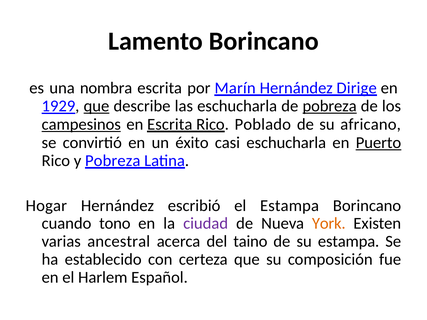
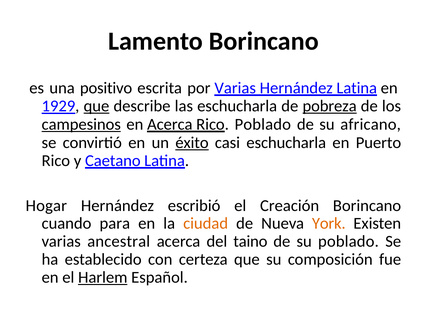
nombra: nombra -> positivo (106, 88)
por Marín: Marín -> Varias (235, 88)
Hernández Dirige: Dirige -> Latina (357, 88)
en Escrita: Escrita -> Acerca (170, 125)
éxito underline: none -> present (192, 143)
Puerto underline: present -> none (379, 143)
y Pobreza: Pobreza -> Caetano (113, 161)
el Estampa: Estampa -> Creación (290, 206)
tono: tono -> para (115, 224)
ciudad colour: purple -> orange (206, 224)
su estampa: estampa -> poblado (348, 242)
Harlem underline: none -> present (103, 277)
